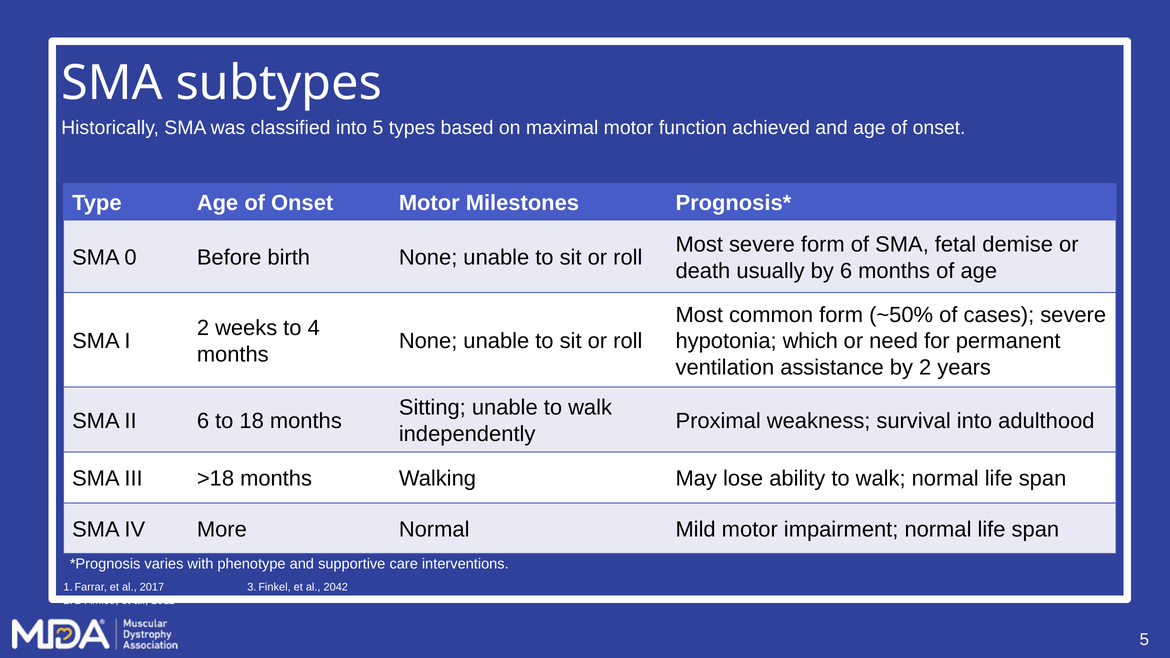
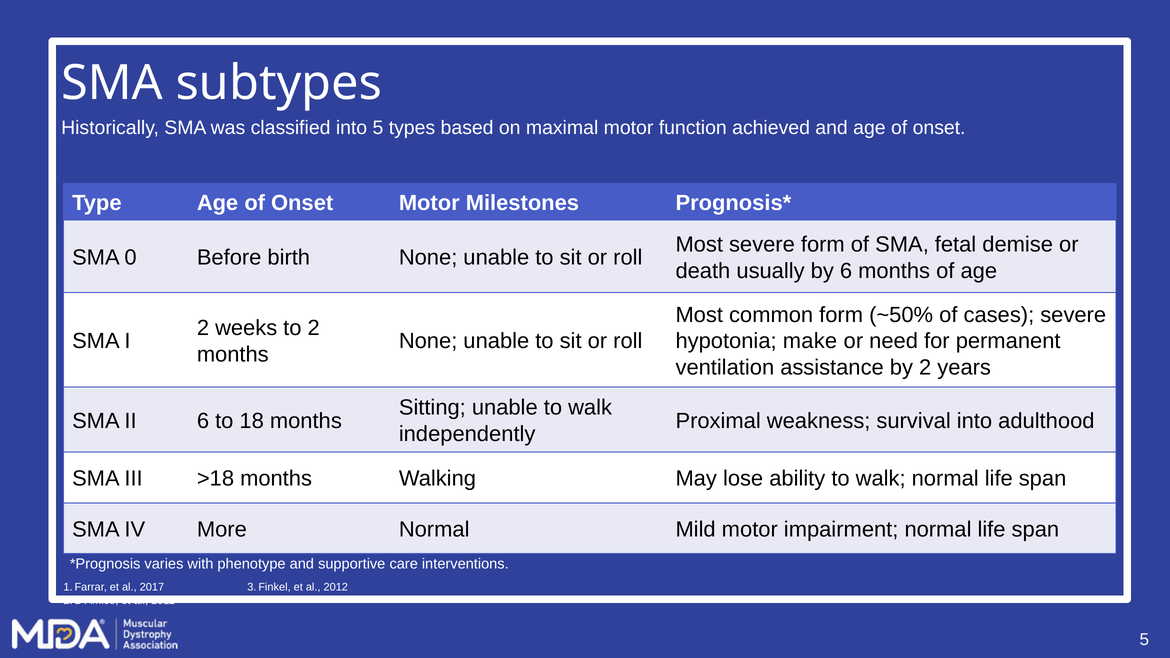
to 4: 4 -> 2 (314, 328)
which: which -> make (810, 341)
2042: 2042 -> 2012 (336, 587)
